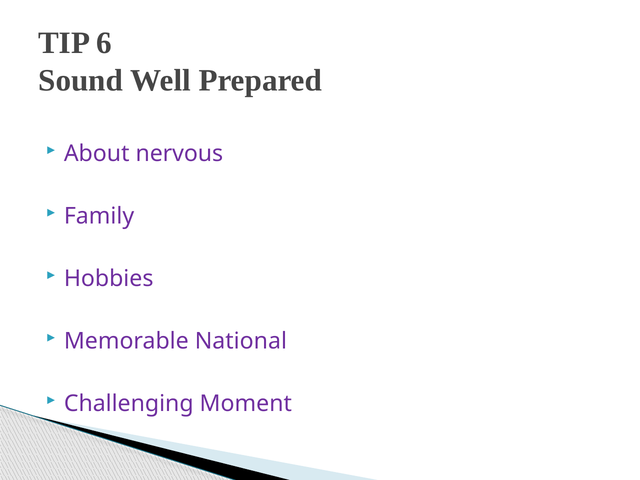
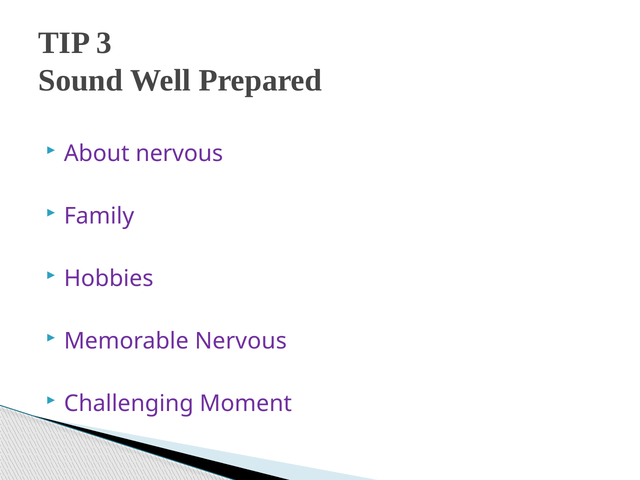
6: 6 -> 3 (104, 43)
Memorable National: National -> Nervous (241, 341)
